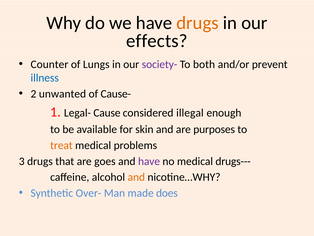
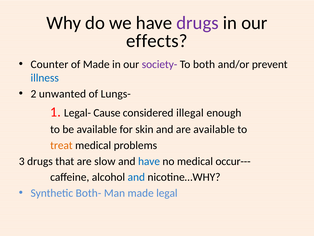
drugs colour: orange -> purple (197, 23)
of Lungs: Lungs -> Made (96, 64)
Cause-: Cause- -> Lungs- (116, 94)
are purposes: purposes -> available (214, 129)
goes: goes -> slow (105, 161)
have colour: purple -> blue (149, 161)
drugs---: drugs--- -> occur--- (233, 161)
and colour: orange -> blue (136, 177)
Over-: Over- -> Both- (88, 193)
does: does -> legal (167, 193)
